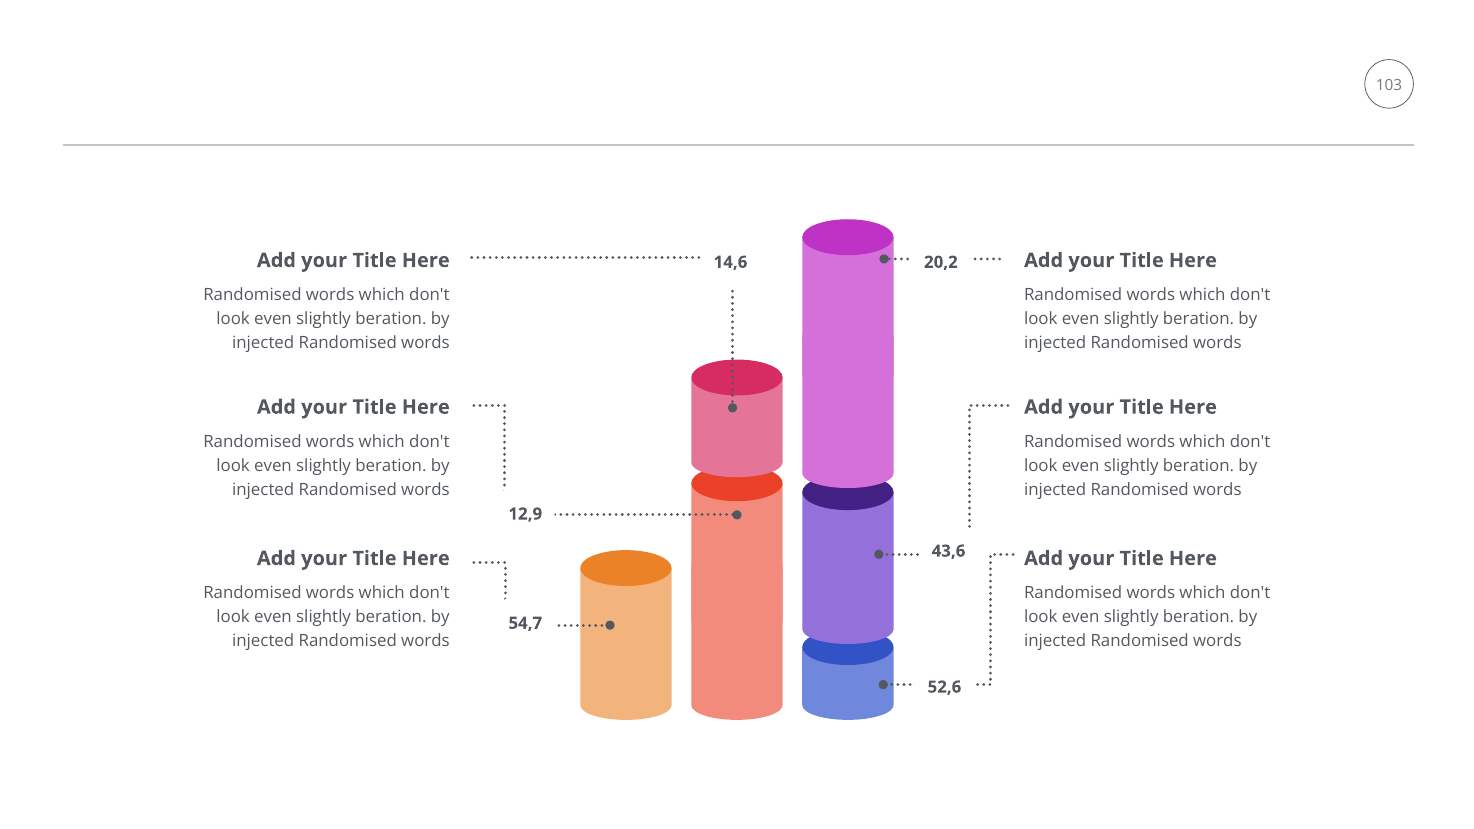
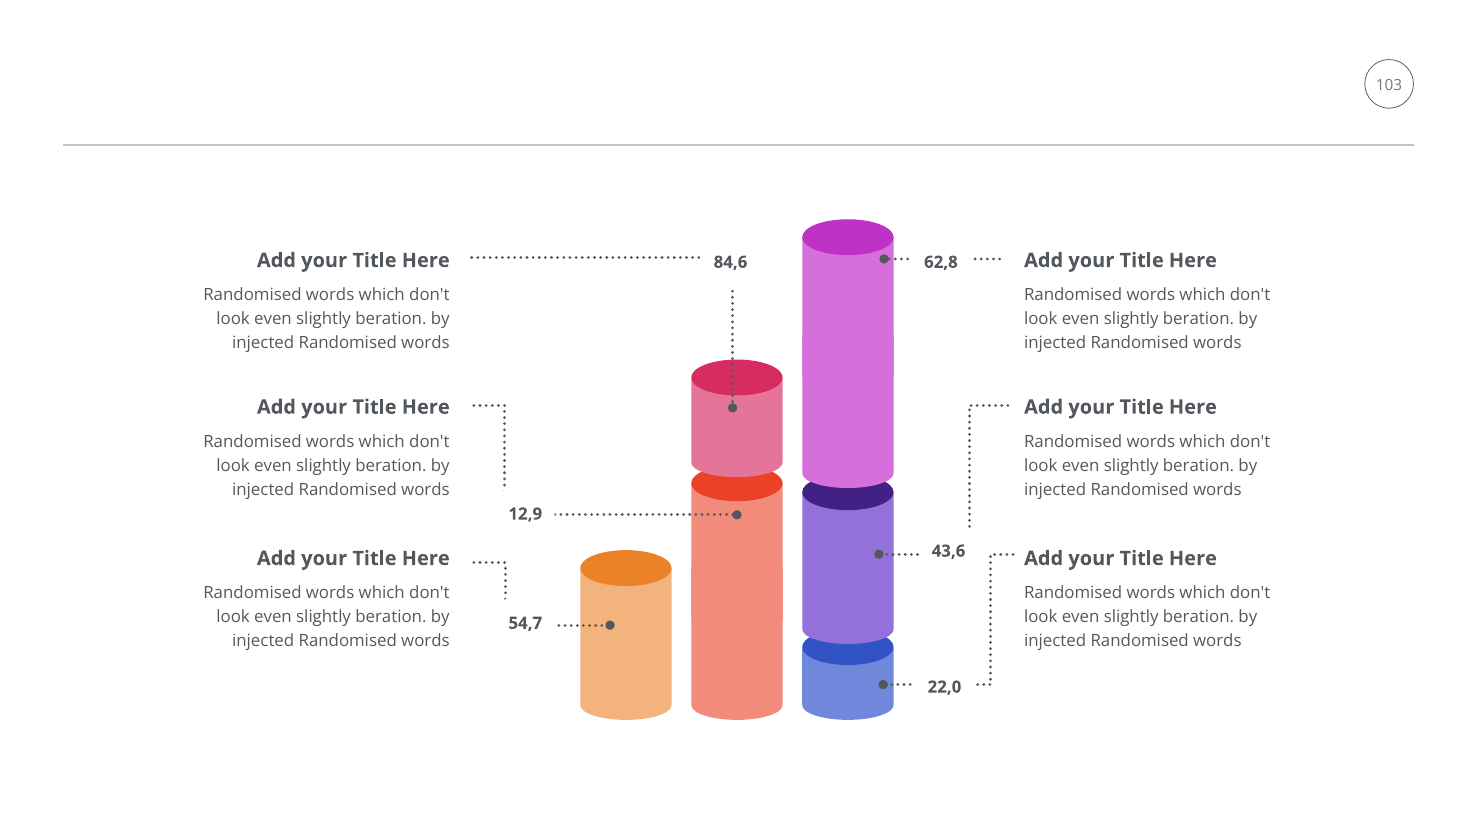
14,6: 14,6 -> 84,6 (730, 262)
20,2: 20,2 -> 62,8 (941, 262)
52,6: 52,6 -> 22,0 (944, 687)
